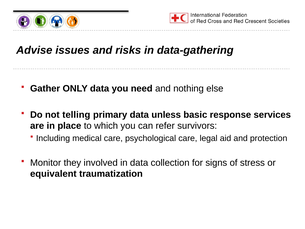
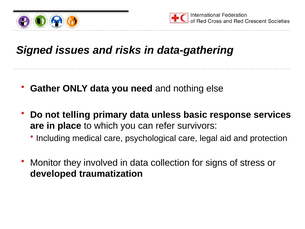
Advise: Advise -> Signed (34, 50)
equivalent: equivalent -> developed (53, 174)
